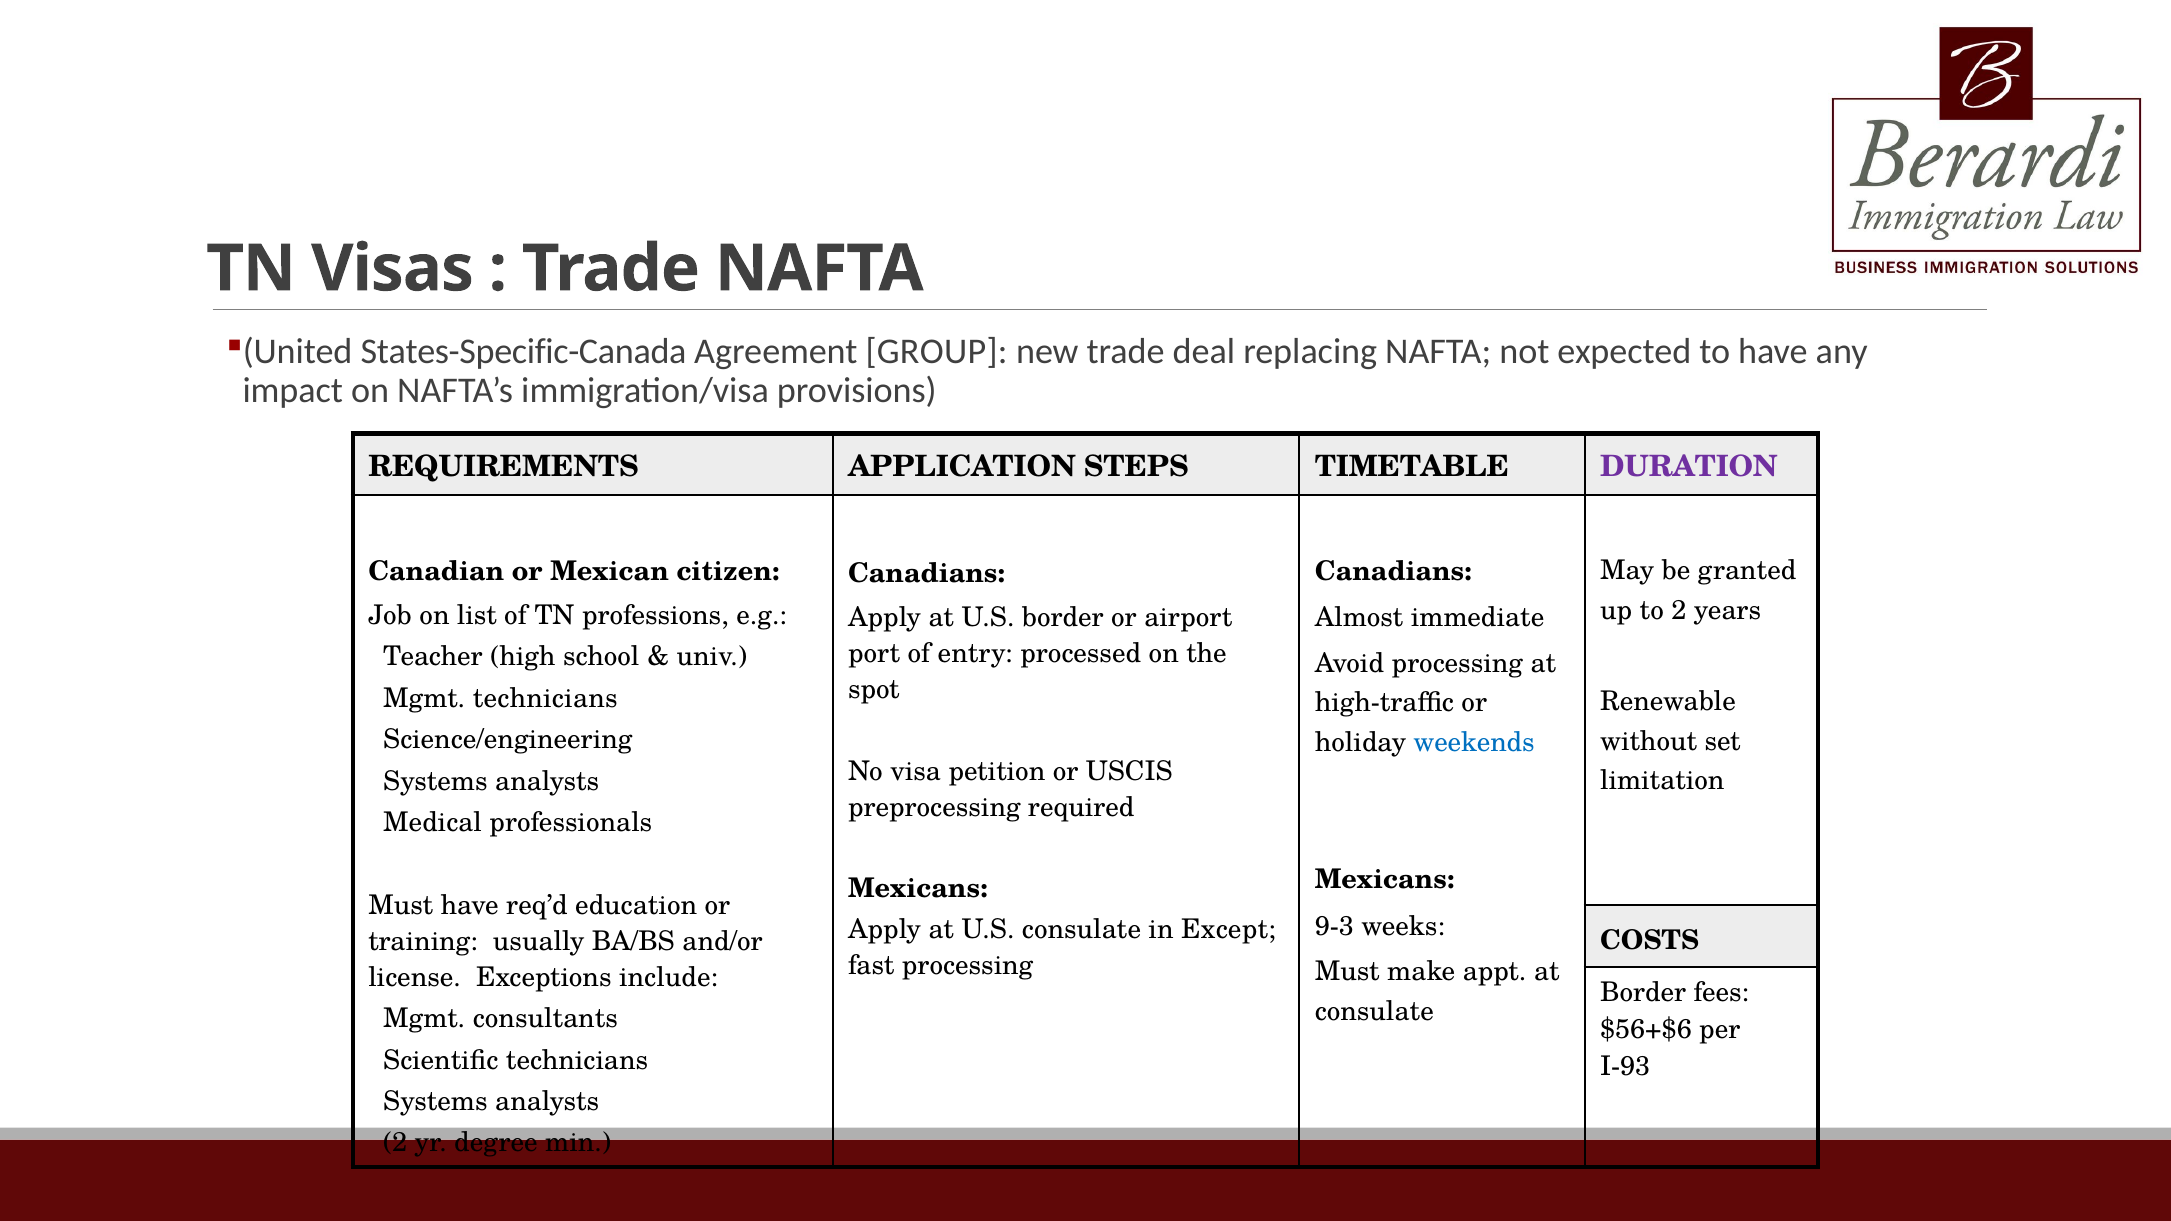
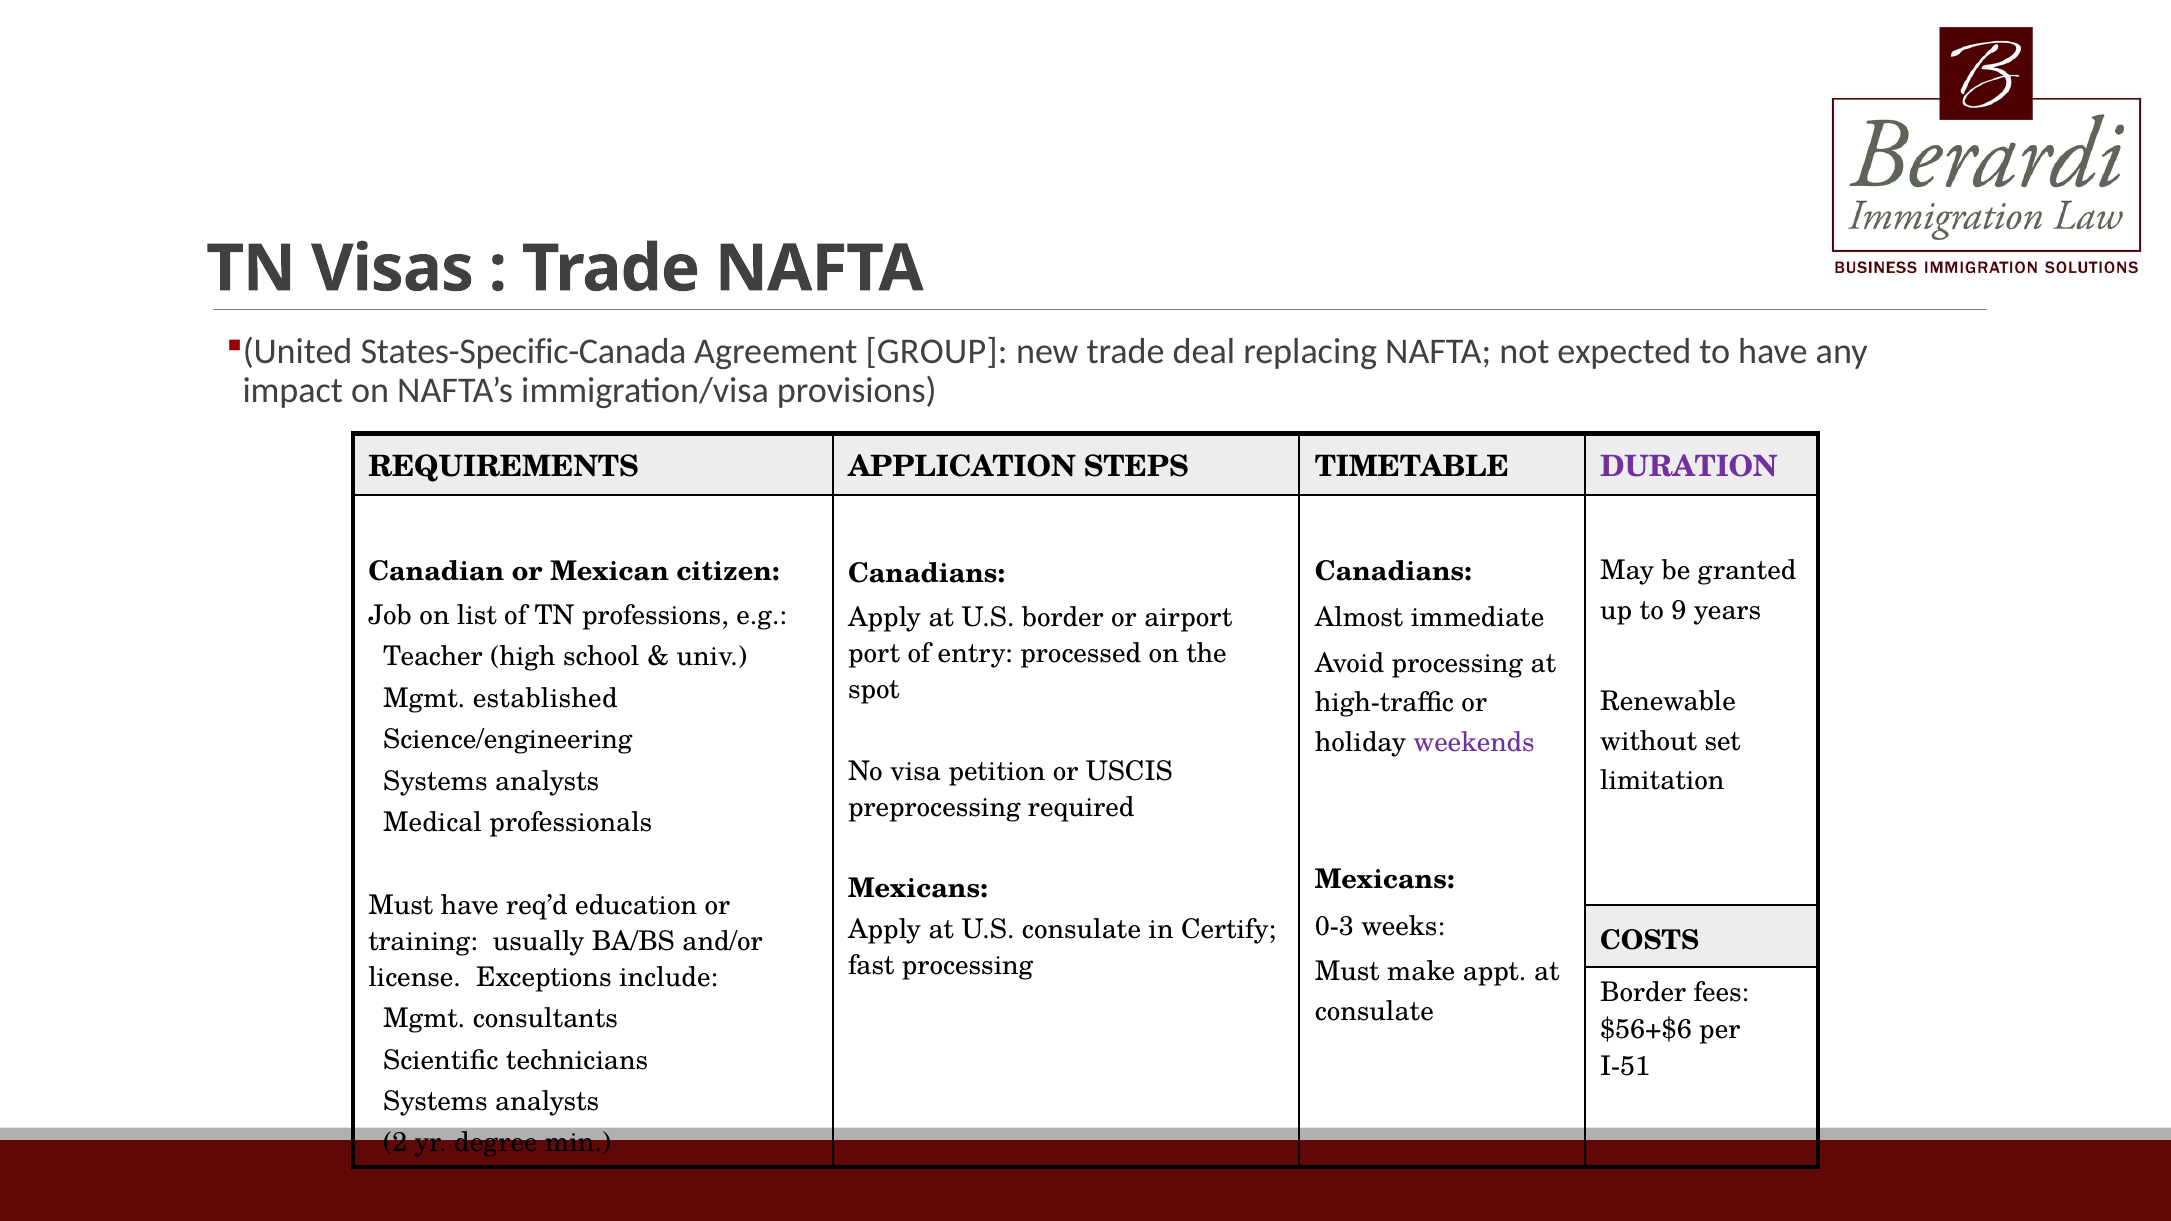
to 2: 2 -> 9 (1679, 610)
Mgmt technicians: technicians -> established (545, 698)
weekends colour: blue -> purple (1474, 743)
9-3: 9-3 -> 0-3 (1334, 926)
Except: Except -> Certify (1229, 930)
I-93: I-93 -> I-51 (1625, 1067)
